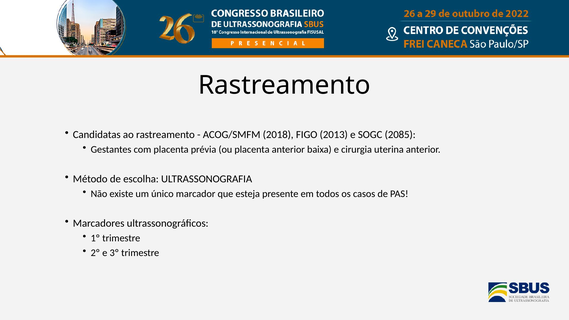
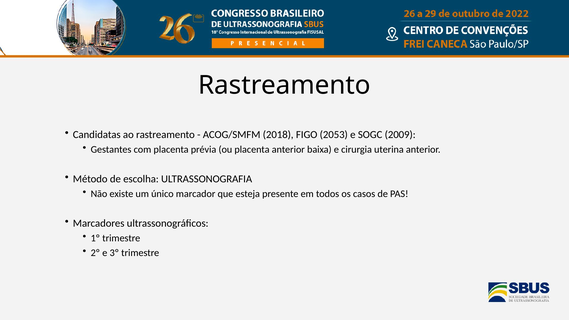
2013: 2013 -> 2053 (334, 135)
2085: 2085 -> 2009 (400, 135)
